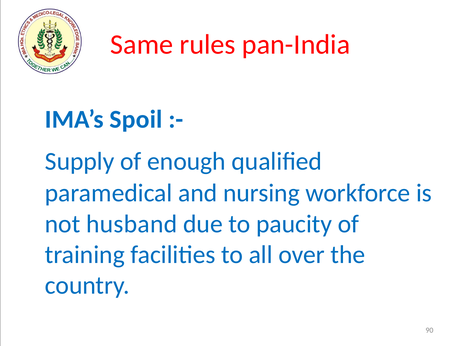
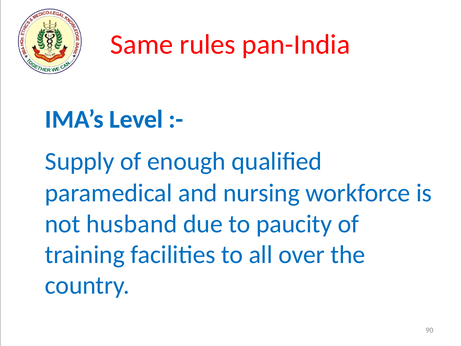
Spoil: Spoil -> Level (136, 119)
